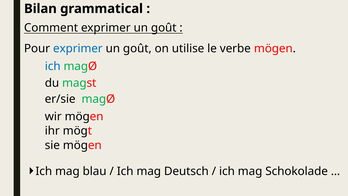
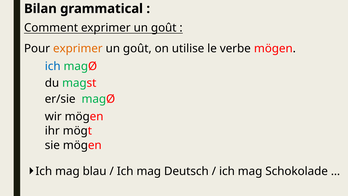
exprimer colour: blue -> orange (78, 48)
